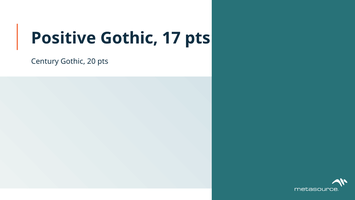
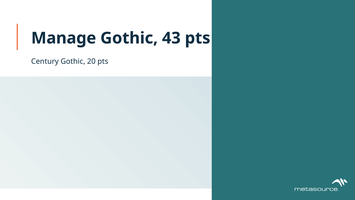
Positive: Positive -> Manage (64, 38)
17: 17 -> 43 (171, 38)
